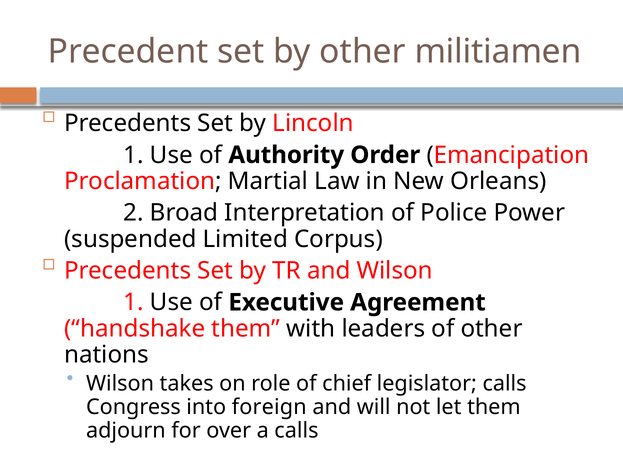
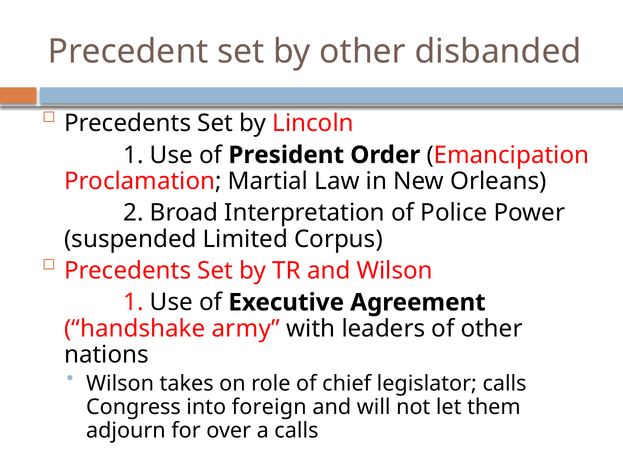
militiamen: militiamen -> disbanded (498, 52)
Authority: Authority -> President (286, 155)
handshake them: them -> army (246, 328)
